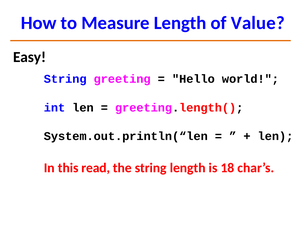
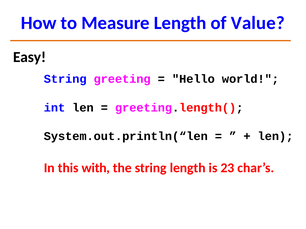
read: read -> with (96, 168)
18: 18 -> 23 (227, 168)
